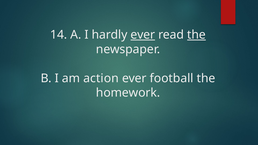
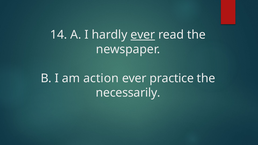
the underline: present -> none (196, 35)
football: football -> practice (172, 78)
homework: homework -> necessarily (128, 93)
